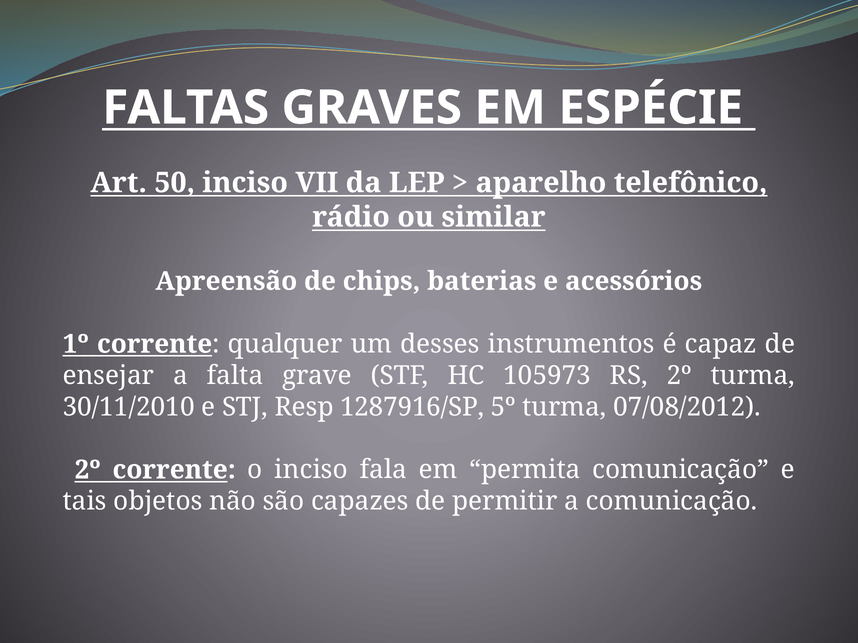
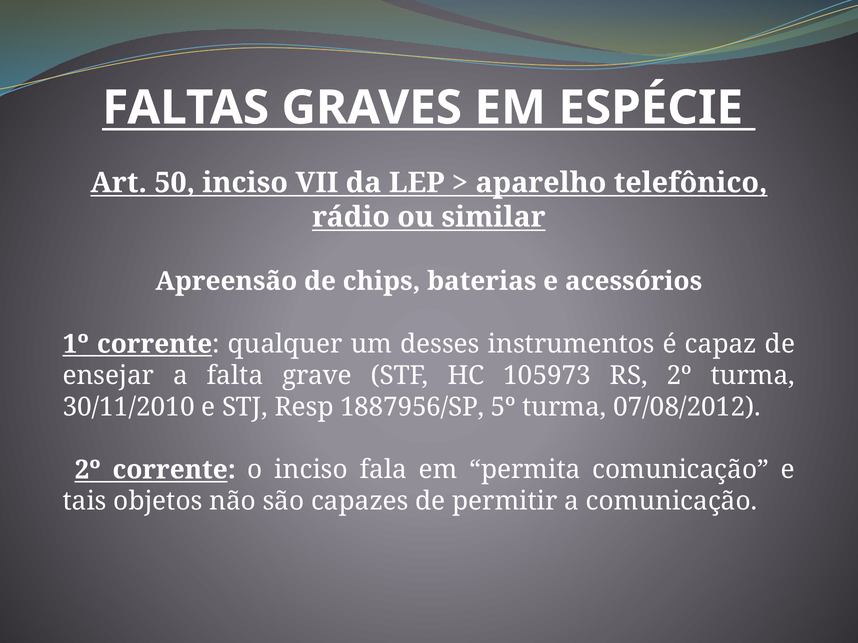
1287916/SP: 1287916/SP -> 1887956/SP (412, 407)
